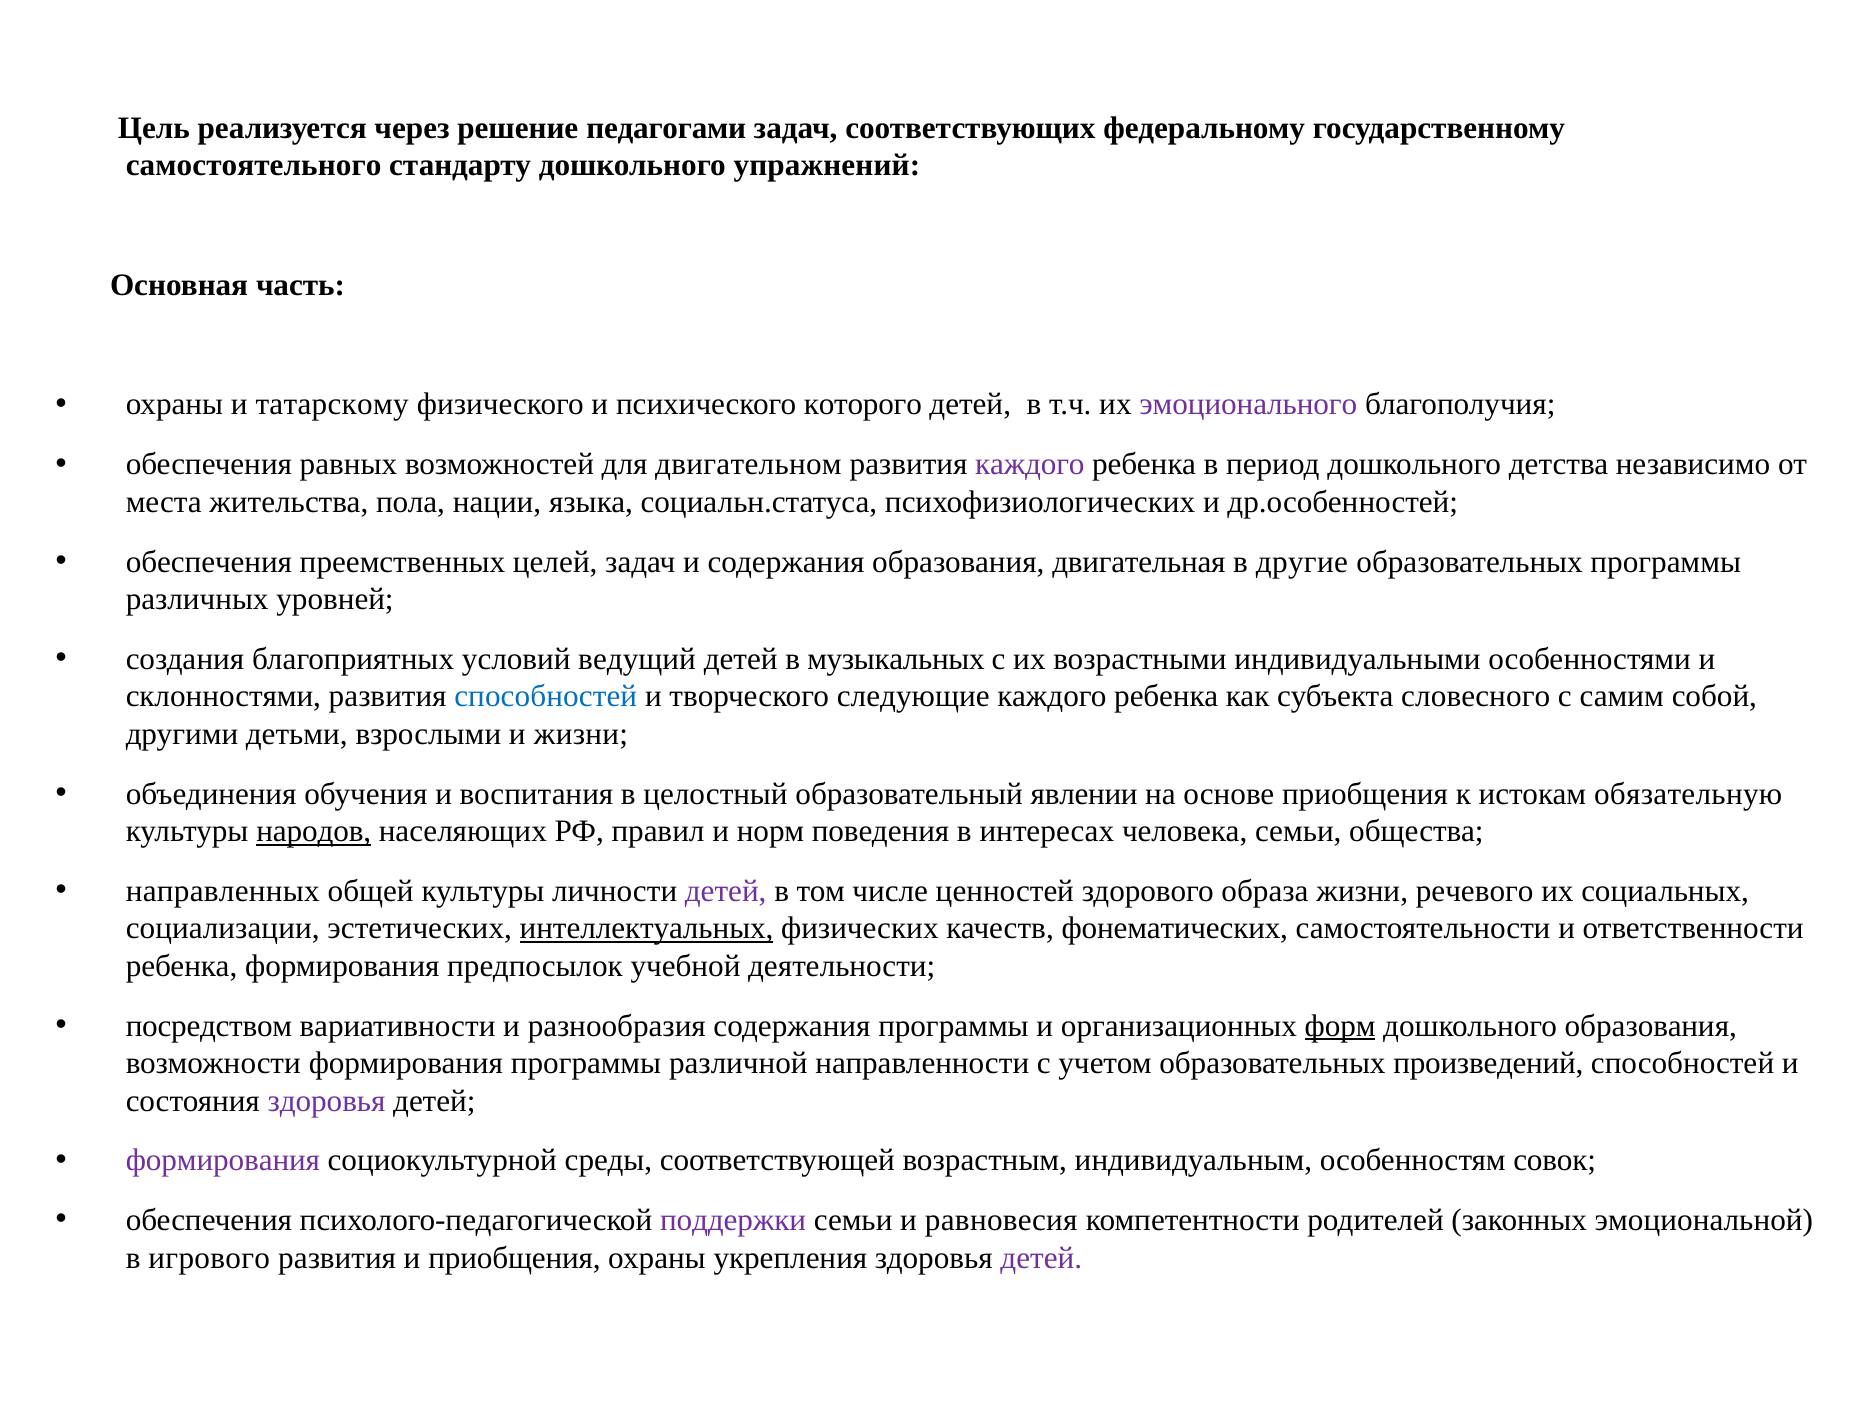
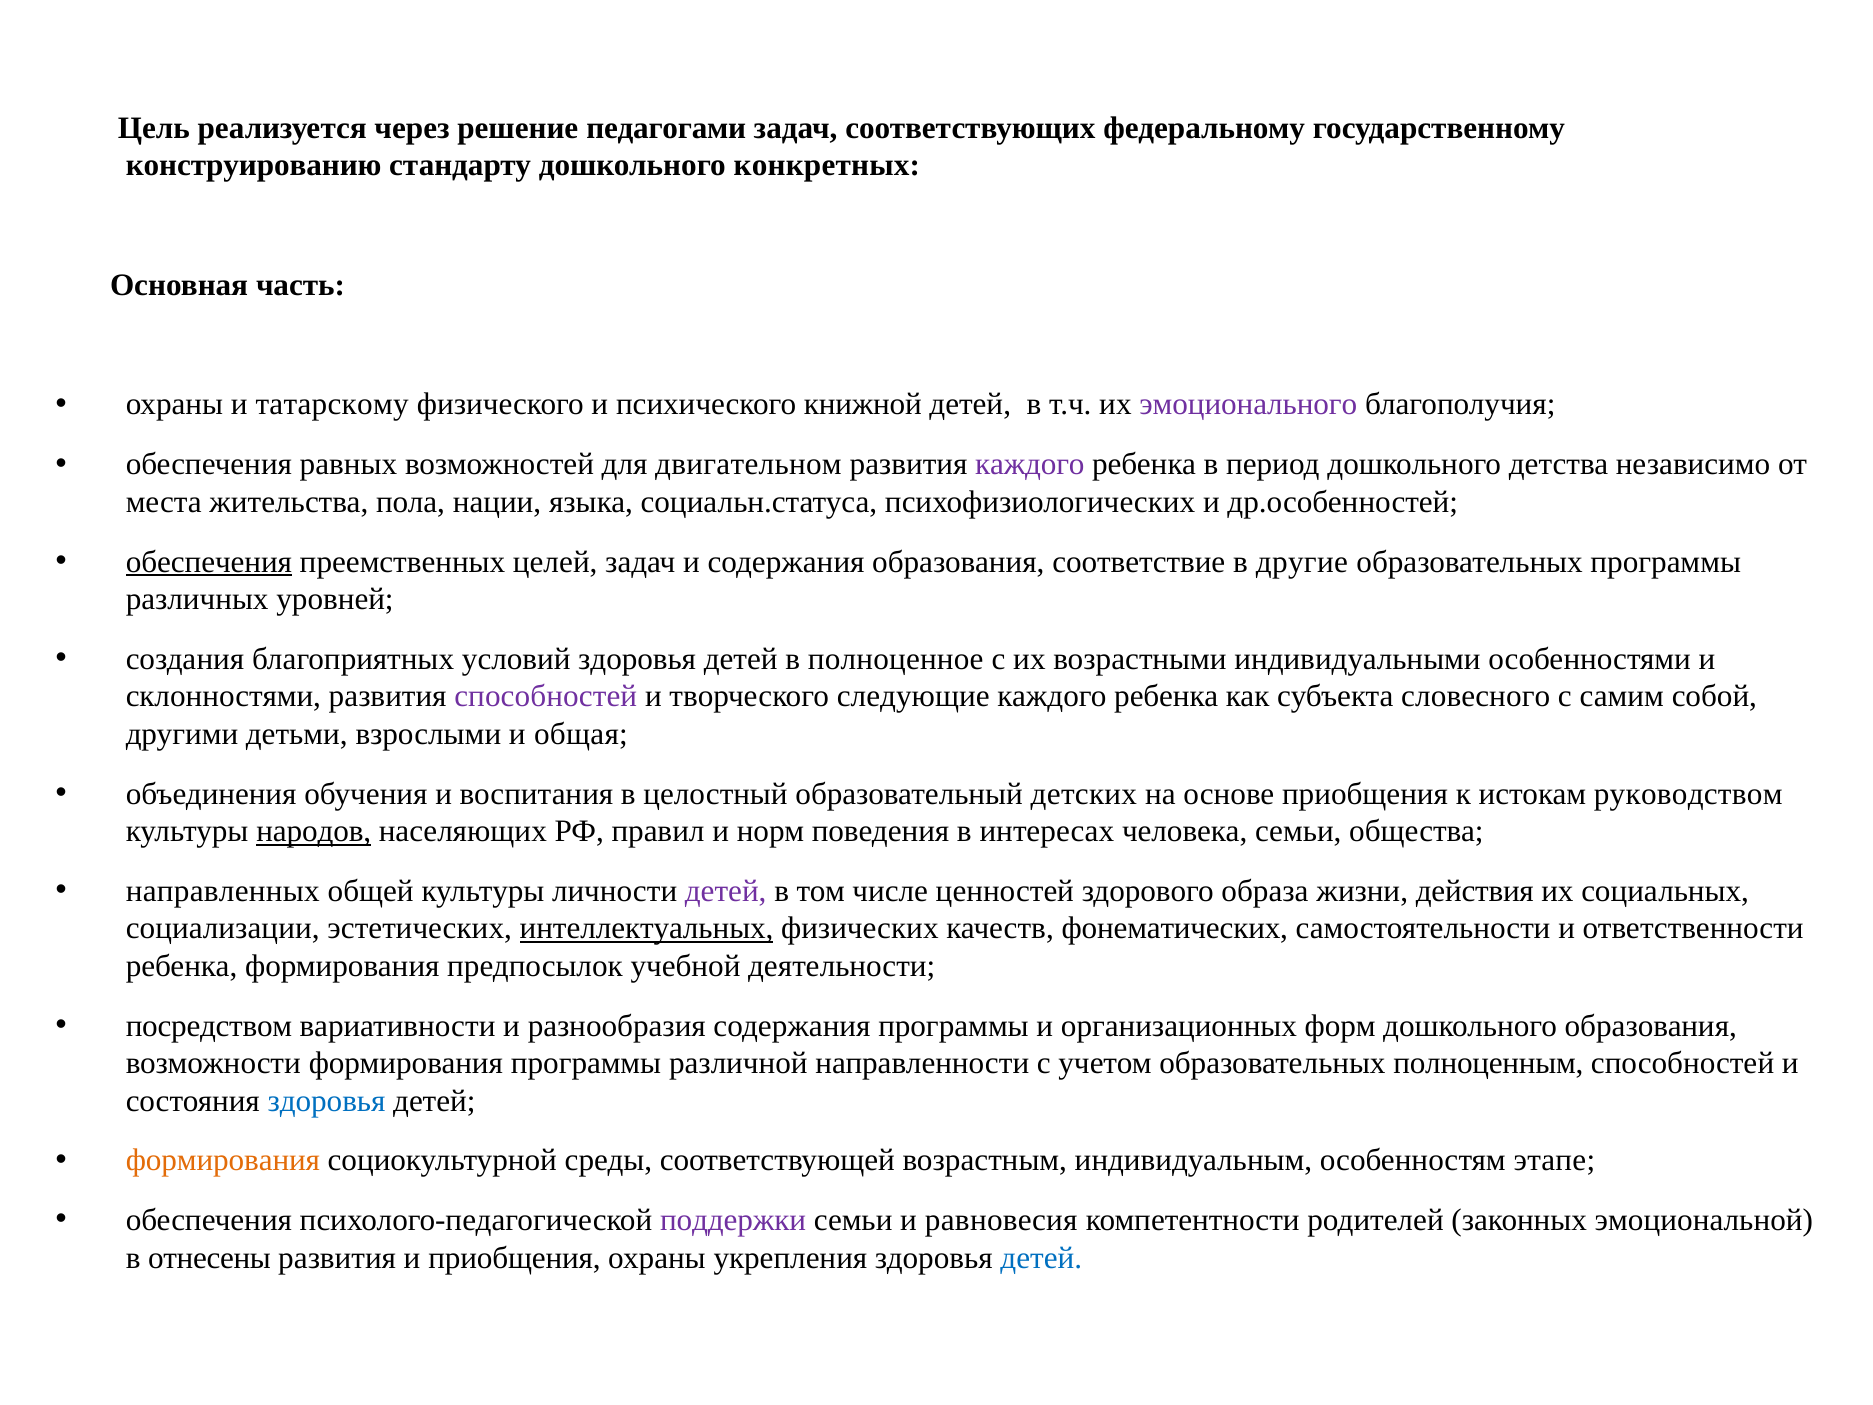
самостоятельного: самостоятельного -> конструированию (254, 165)
упражнений: упражнений -> конкретных (827, 165)
которого: которого -> книжной (863, 405)
обеспечения underline: none -> present (209, 562)
двигательная: двигательная -> соответствие (1139, 562)
условий ведущий: ведущий -> здоровья (637, 659)
музыкальных: музыкальных -> полноценное (896, 659)
способностей colour: blue -> purple (546, 696)
и жизни: жизни -> общая (581, 734)
явлении: явлении -> детских (1084, 794)
обязательную: обязательную -> руководством (1688, 794)
речевого: речевого -> действия (1475, 891)
форм underline: present -> none (1340, 1026)
произведений: произведений -> полноценным (1488, 1063)
здоровья colour: purple -> blue (326, 1101)
формирования colour: purple -> orange (223, 1160)
совок: совок -> этапе (1554, 1160)
игрового: игрового -> отнесены (210, 1258)
детей colour: purple -> blue (1041, 1258)
